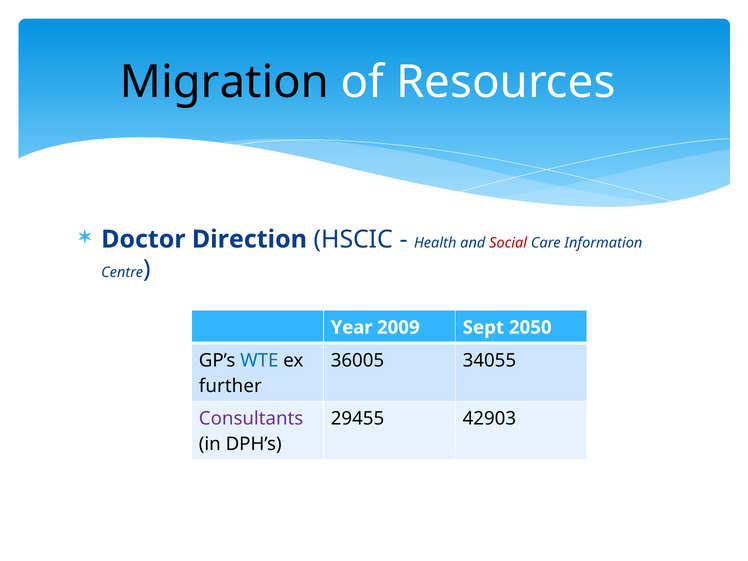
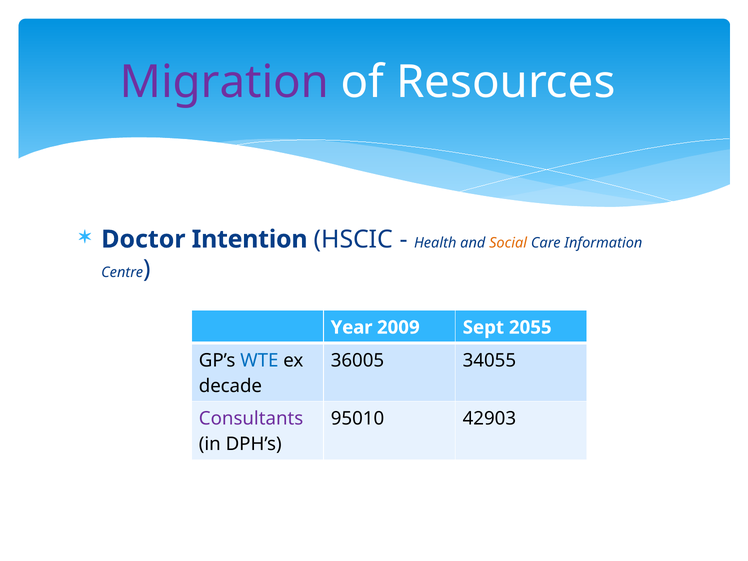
Migration colour: black -> purple (224, 82)
Direction: Direction -> Intention (250, 239)
Social colour: red -> orange (508, 243)
2050: 2050 -> 2055 (530, 327)
further: further -> decade (230, 386)
29455: 29455 -> 95010 (358, 419)
